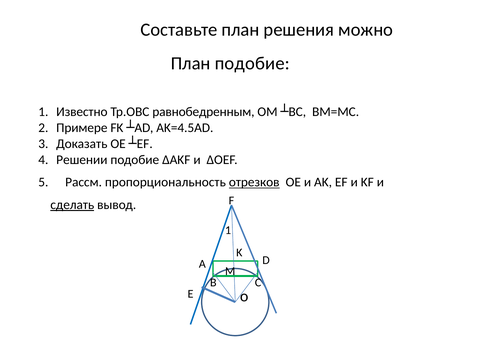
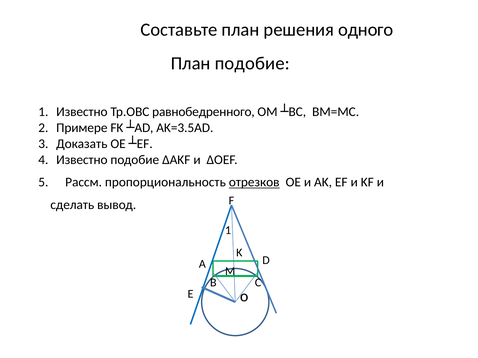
можно: можно -> одного (366, 30)
равнобедренным: равнобедренным -> равнобедренного (203, 112)
AK=4.5AD: AK=4.5AD -> AK=3.5AD (185, 128)
Решении: Решении -> Известно (82, 160)
сделать underline: present -> none (72, 205)
